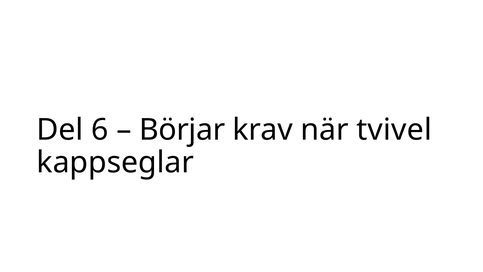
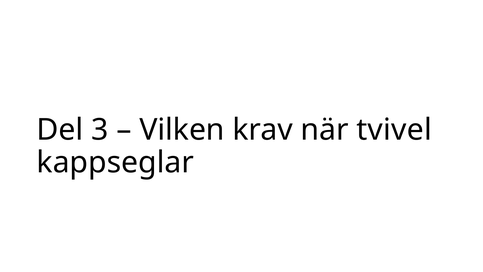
6: 6 -> 3 (100, 130)
Börjar: Börjar -> Vilken (182, 130)
